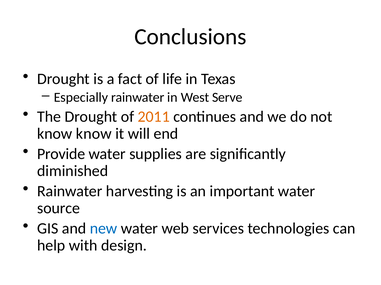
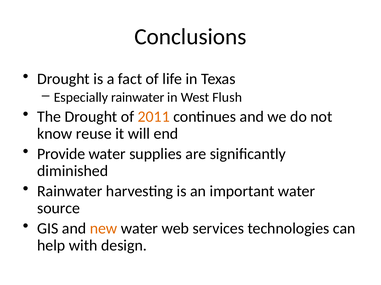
Serve: Serve -> Flush (227, 98)
know know: know -> reuse (94, 134)
new colour: blue -> orange (104, 229)
